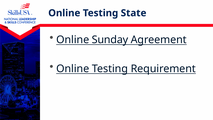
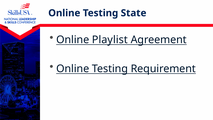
Sunday: Sunday -> Playlist (110, 40)
